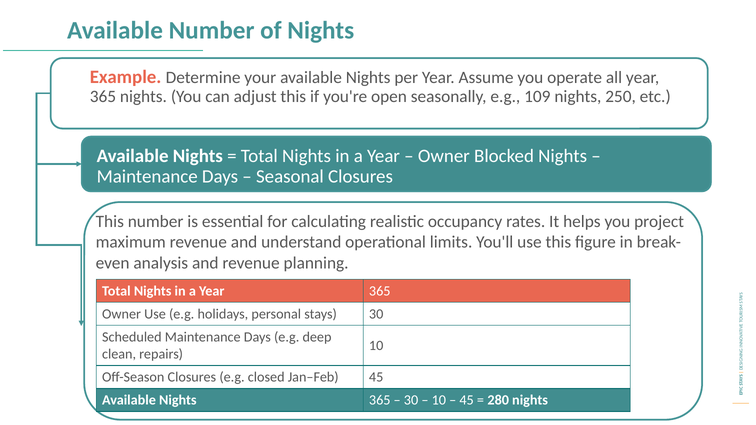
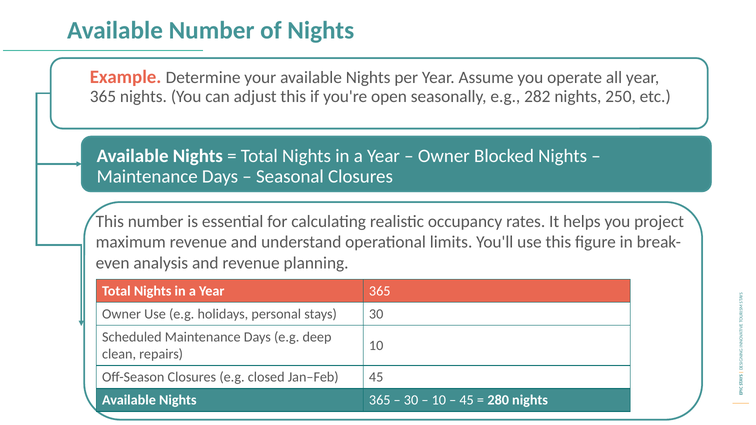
109: 109 -> 282 (537, 97)
